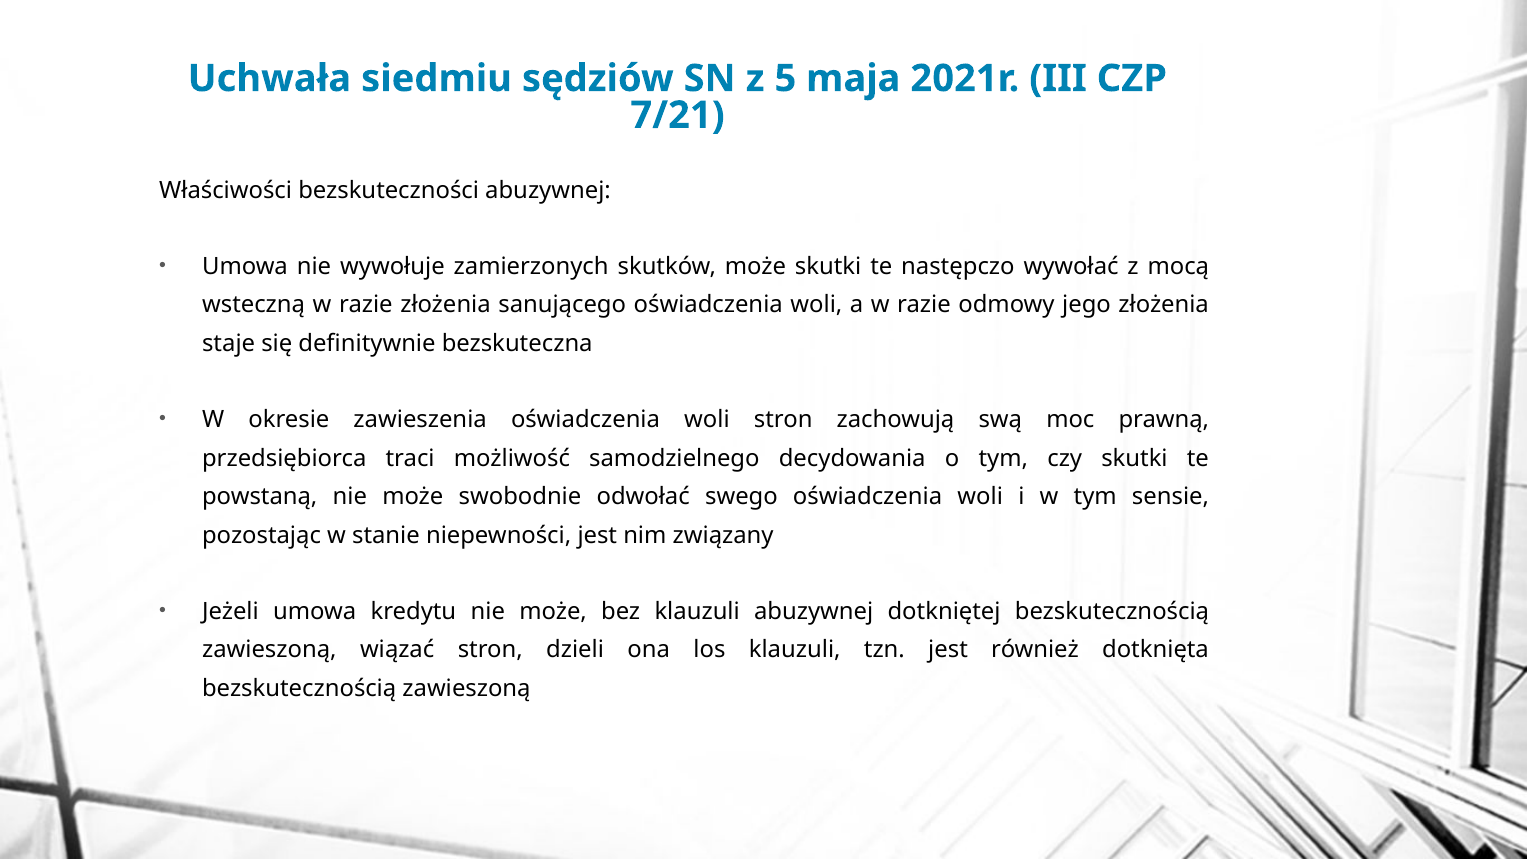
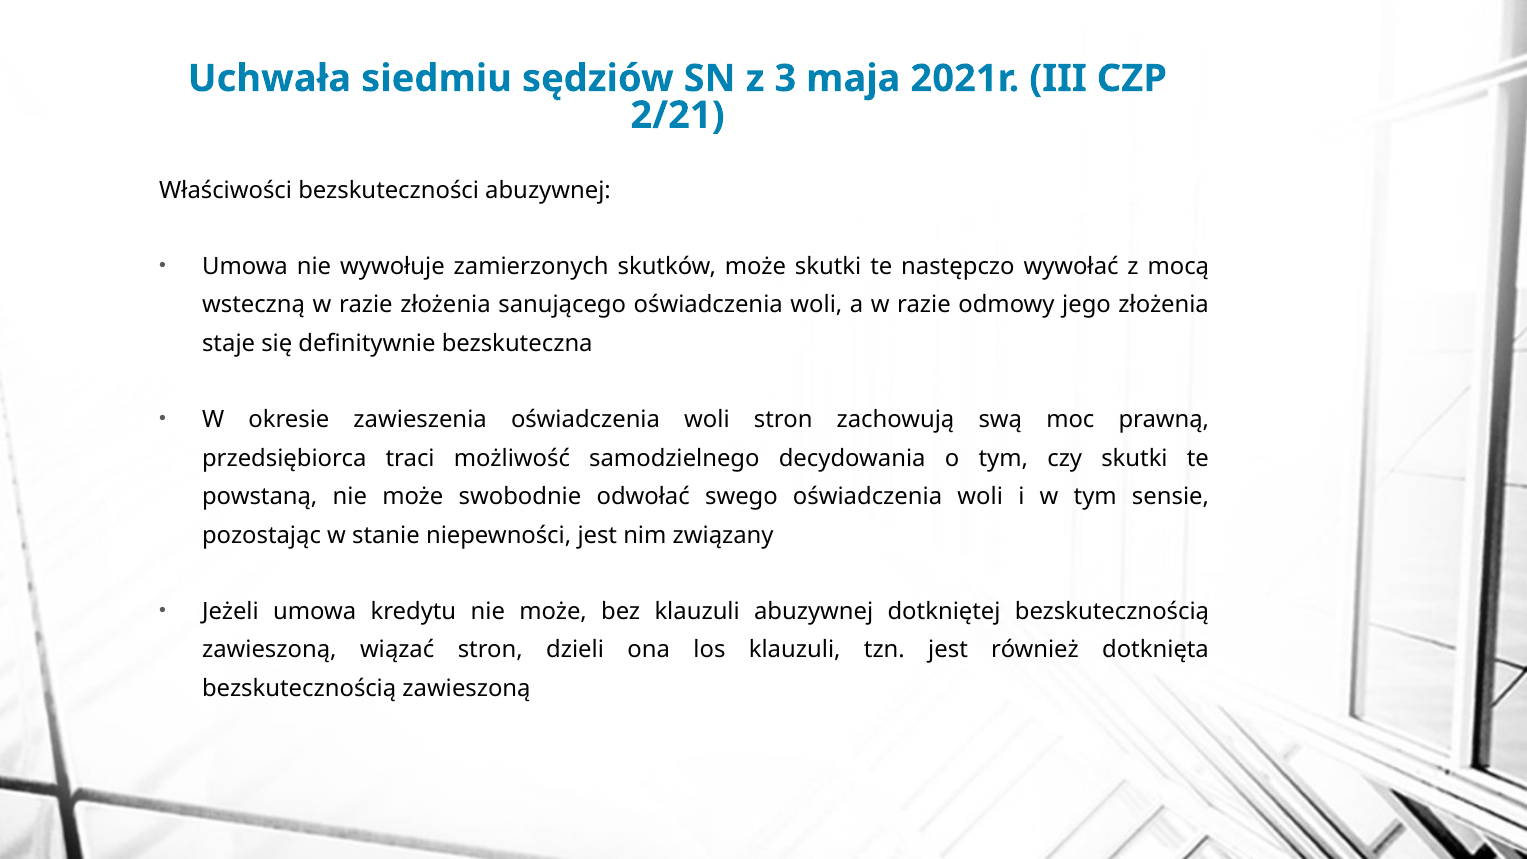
5: 5 -> 3 (785, 79)
7/21: 7/21 -> 2/21 (678, 115)
